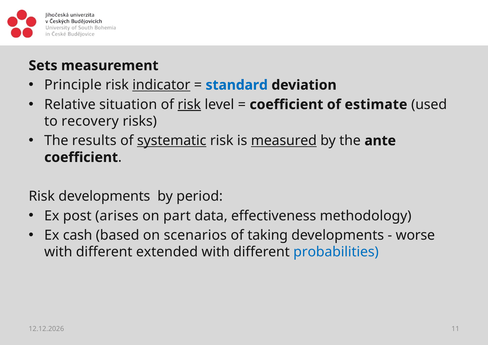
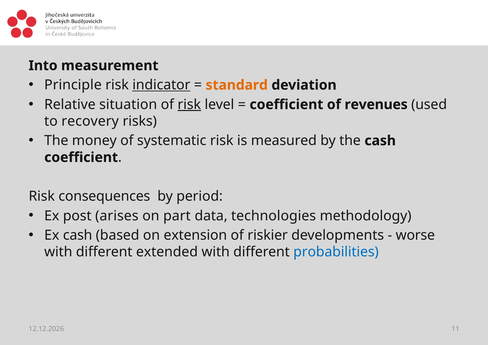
Sets: Sets -> Into (43, 66)
standard colour: blue -> orange (237, 85)
estimate: estimate -> revenues (376, 105)
results: results -> money (94, 141)
systematic underline: present -> none (172, 141)
measured underline: present -> none (284, 141)
the ante: ante -> cash (380, 141)
Risk developments: developments -> consequences (104, 196)
effectiveness: effectiveness -> technologies (274, 216)
scenarios: scenarios -> extension (195, 235)
taking: taking -> riskier (268, 235)
